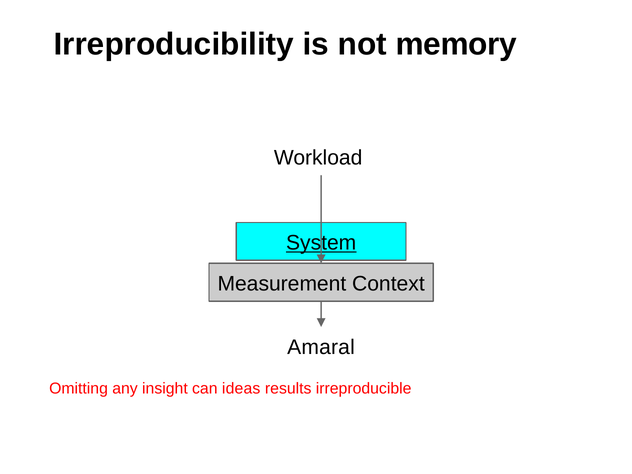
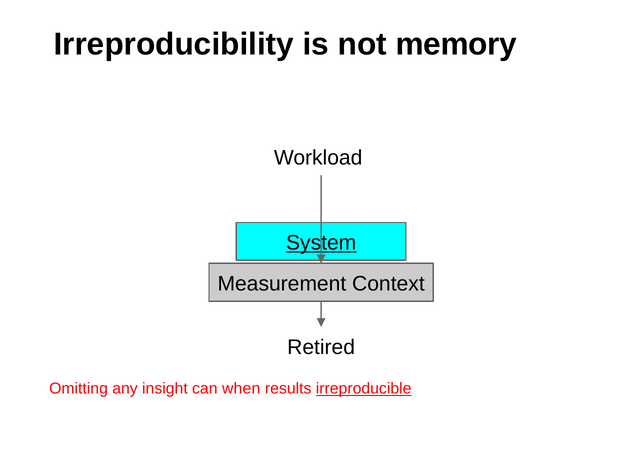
Amaral: Amaral -> Retired (321, 347)
ideas: ideas -> when (241, 389)
irreproducible underline: none -> present (364, 389)
